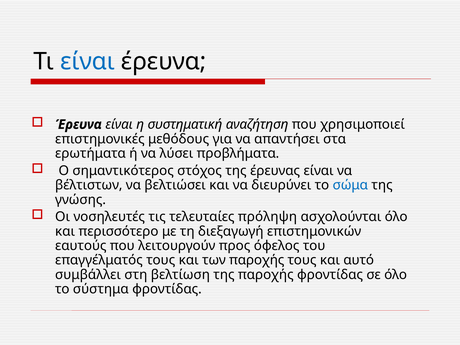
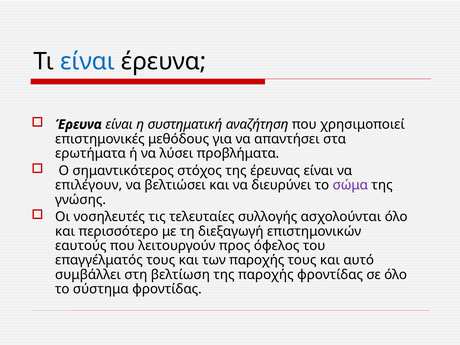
βέλτιστων: βέλτιστων -> επιλέγουν (89, 185)
σώμα colour: blue -> purple (350, 185)
πρόληψη: πρόληψη -> συλλογής (268, 217)
